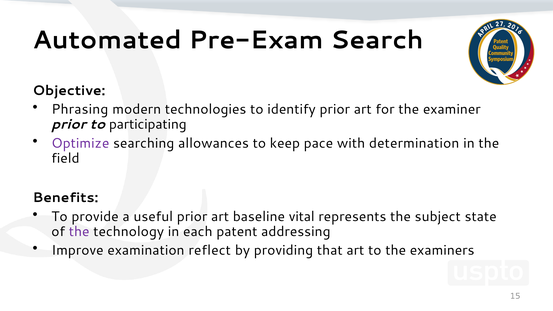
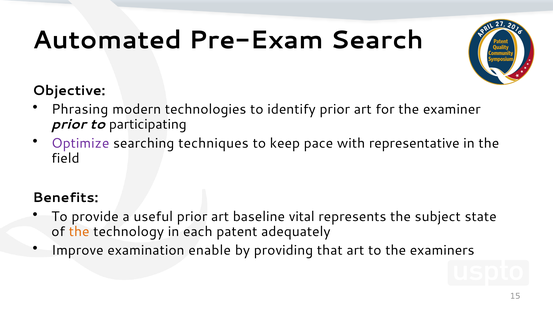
allowances: allowances -> techniques (213, 143)
determination: determination -> representative (414, 143)
the colour: purple -> orange (79, 232)
addressing: addressing -> adequately (296, 232)
reflect: reflect -> enable (210, 250)
